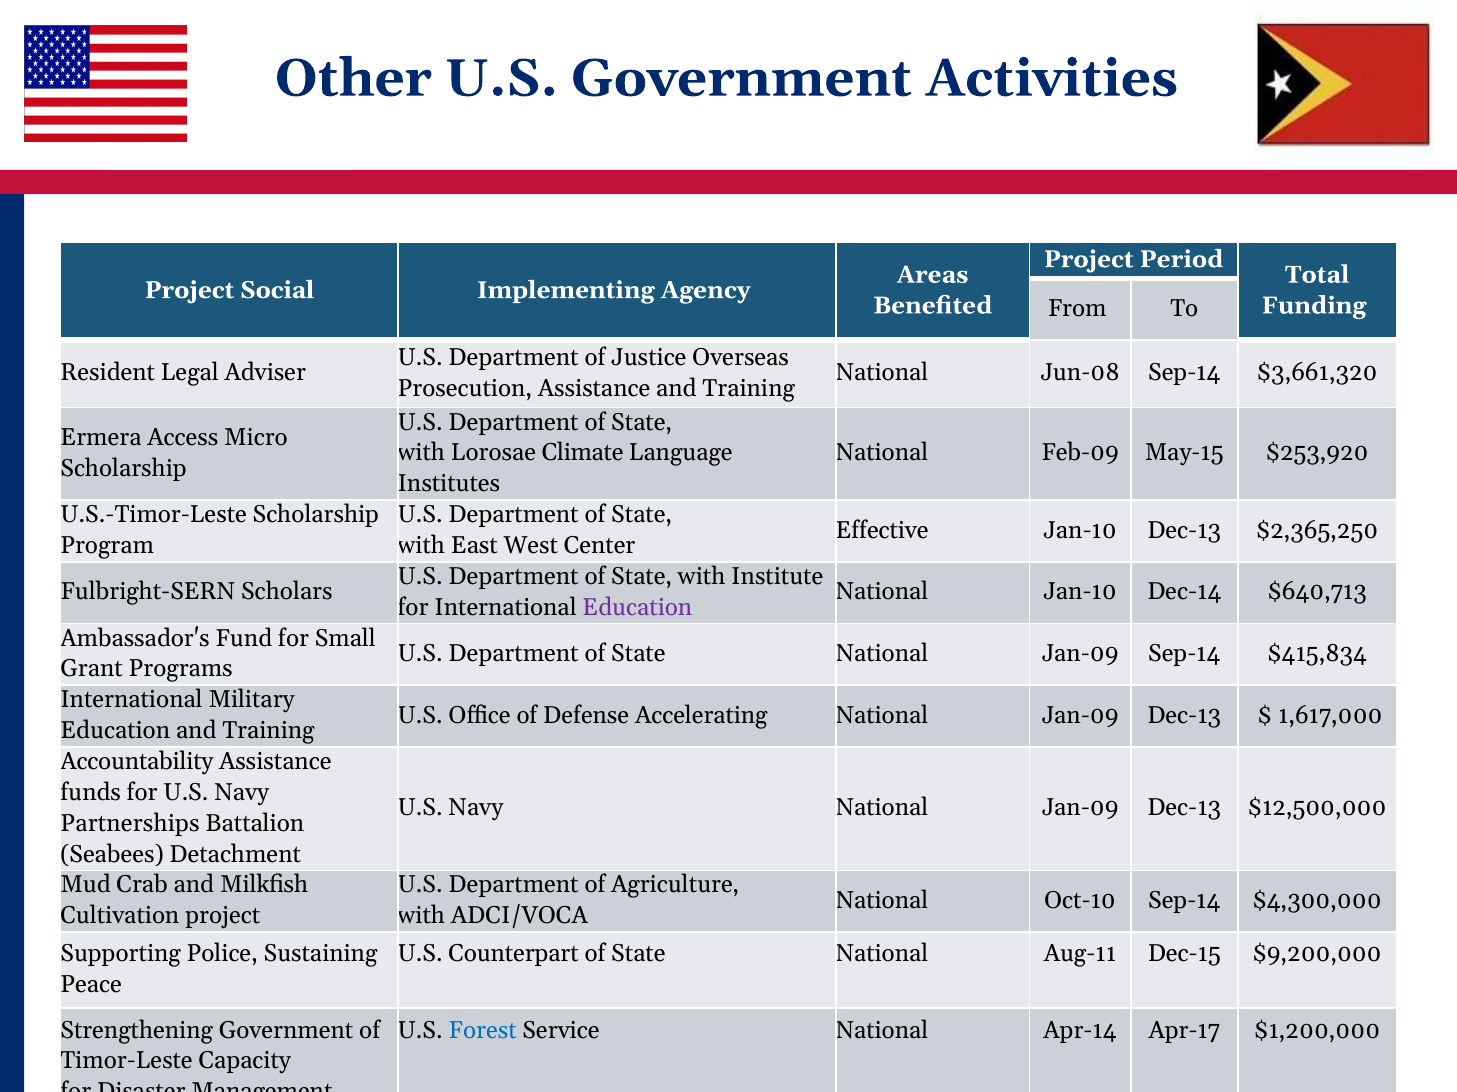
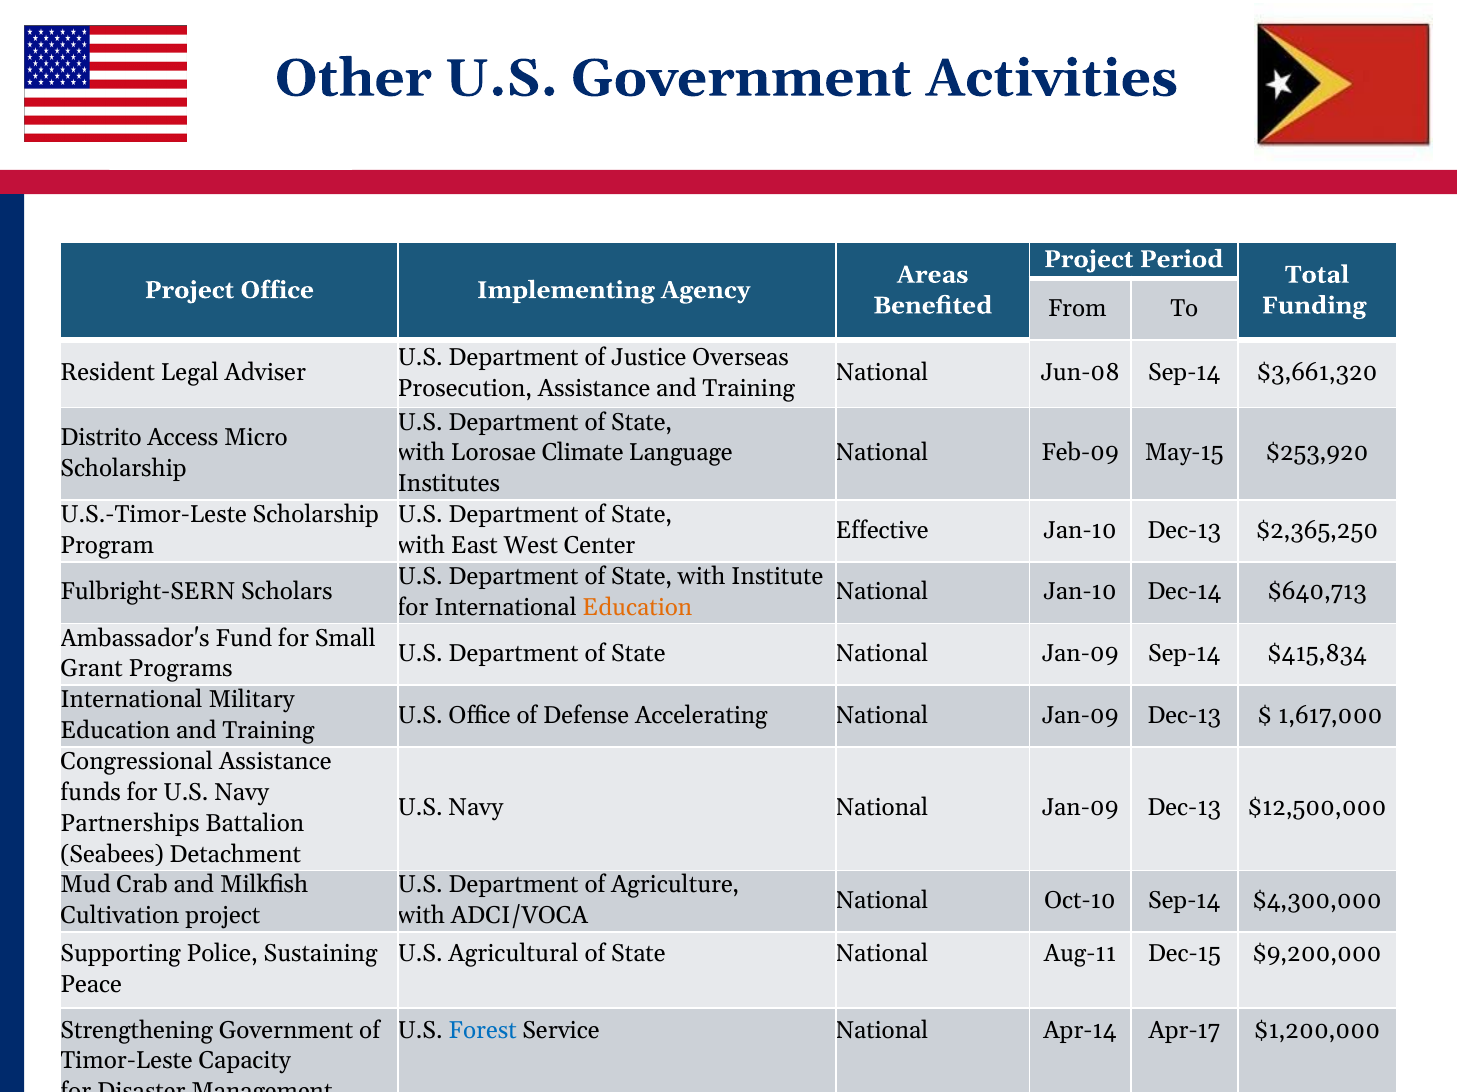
Project Social: Social -> Office (277, 290)
Ermera: Ermera -> Distrito (101, 438)
Education colour: purple -> orange (637, 608)
Accountability: Accountability -> Congressional (137, 762)
Counterpart: Counterpart -> Agricultural (513, 955)
